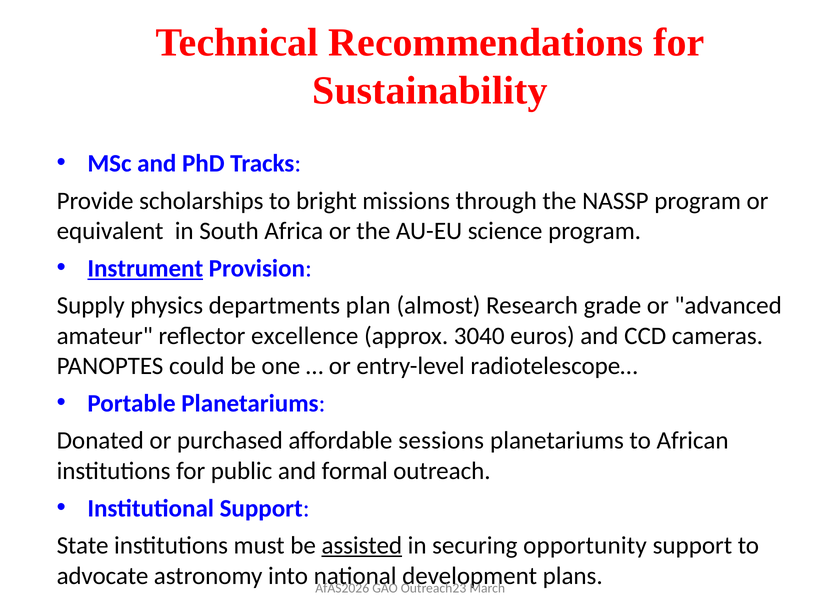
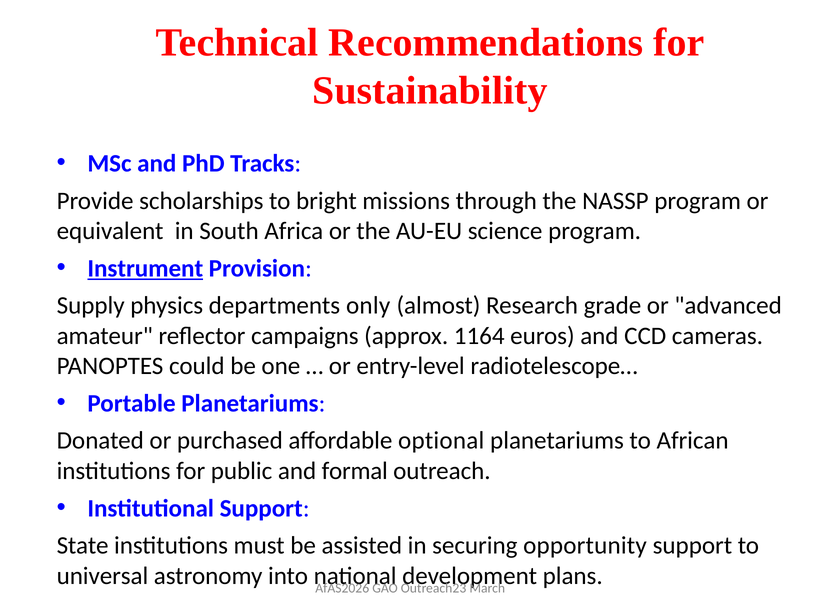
plan: plan -> only (368, 306)
excellence: excellence -> campaigns (305, 336)
3040: 3040 -> 1164 (479, 336)
sessions: sessions -> optional (441, 441)
assisted underline: present -> none (362, 545)
advocate: advocate -> universal (102, 576)
